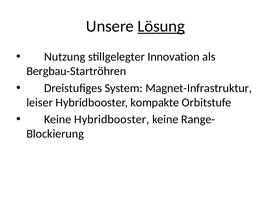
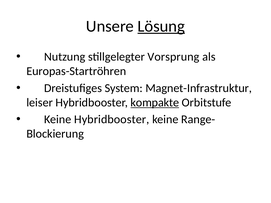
Innovation: Innovation -> Vorsprung (173, 57)
Bergbau-Startröhren: Bergbau-Startröhren -> Europas-Startröhren (76, 71)
kompakte underline: none -> present (155, 103)
